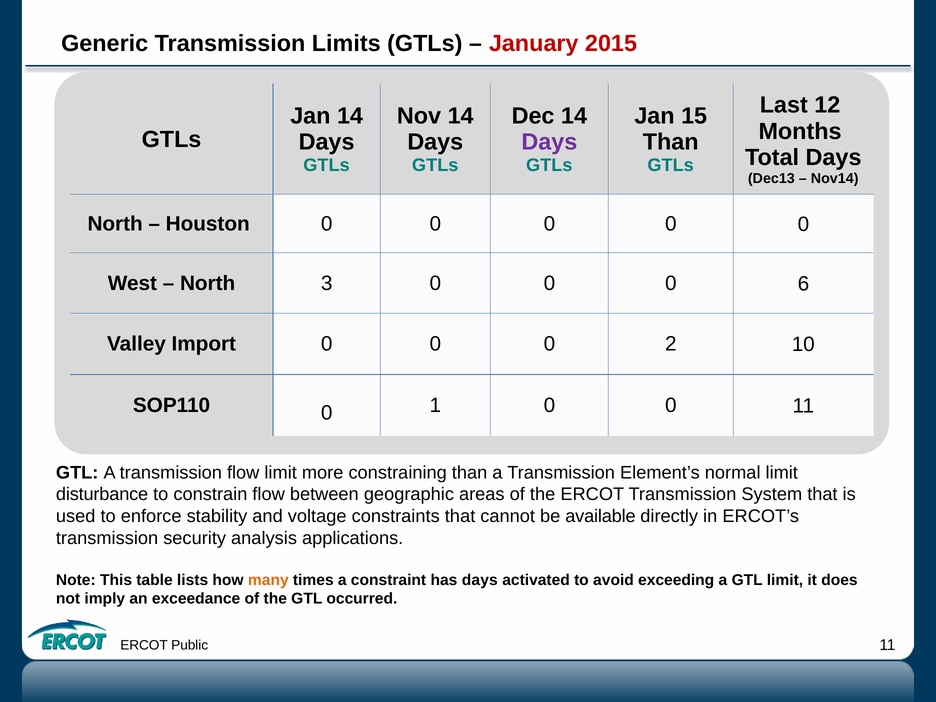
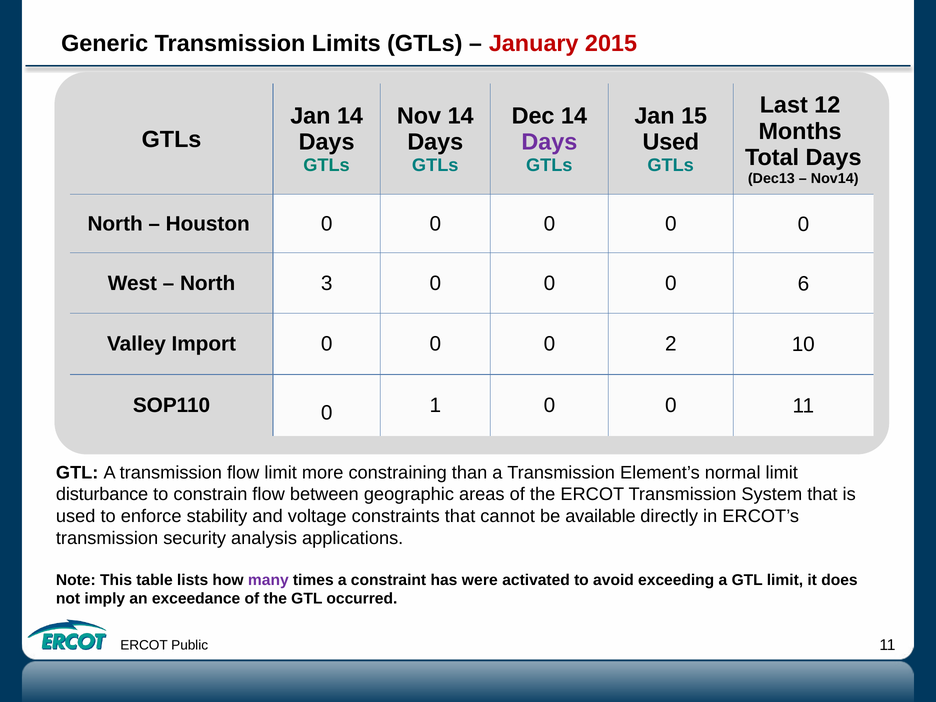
Than: Than -> Used (671, 142)
many colour: orange -> purple (268, 580)
has days: days -> were (480, 580)
